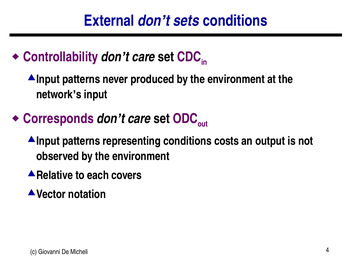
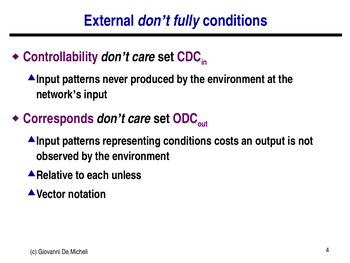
sets: sets -> fully (186, 21)
covers: covers -> unless (126, 175)
